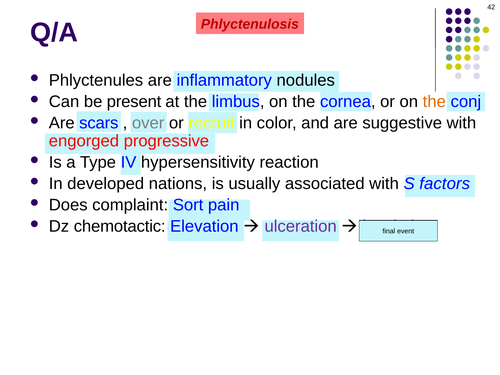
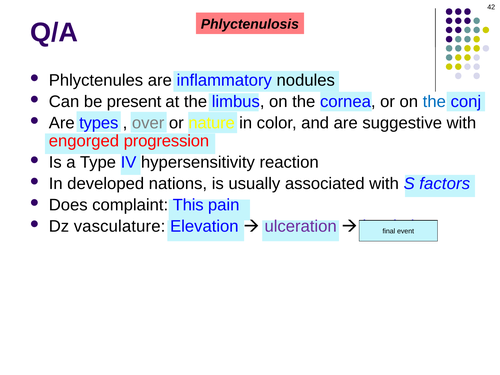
Phlyctenulosis colour: red -> black (250, 24)
the colour: orange -> blue (434, 102)
scars: scars -> types (99, 123)
recruit: recruit -> nature (212, 123)
progressive: progressive -> progression (166, 141)
Sort: Sort -> This (188, 205)
chemotactic: chemotactic -> vasculature (120, 226)
